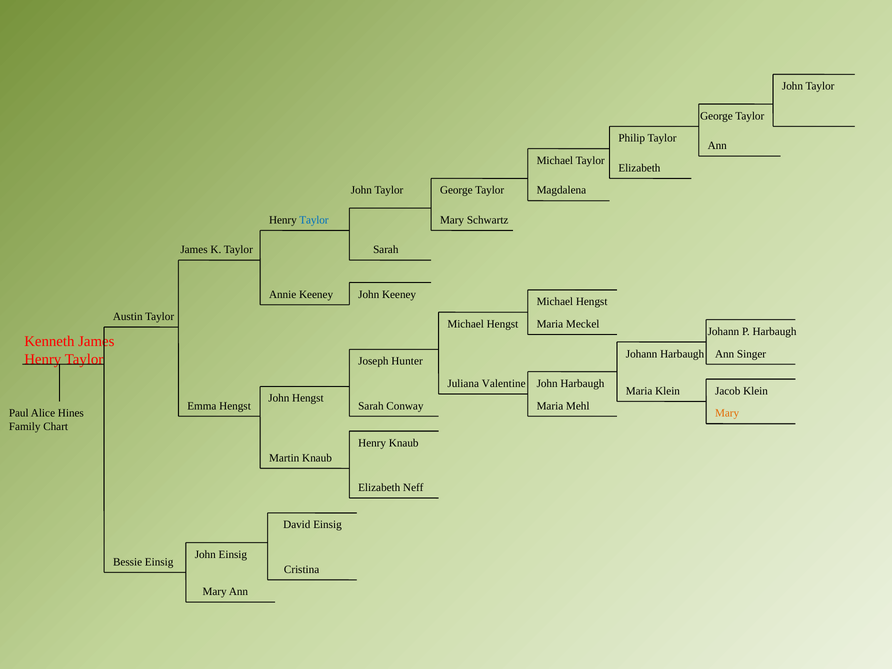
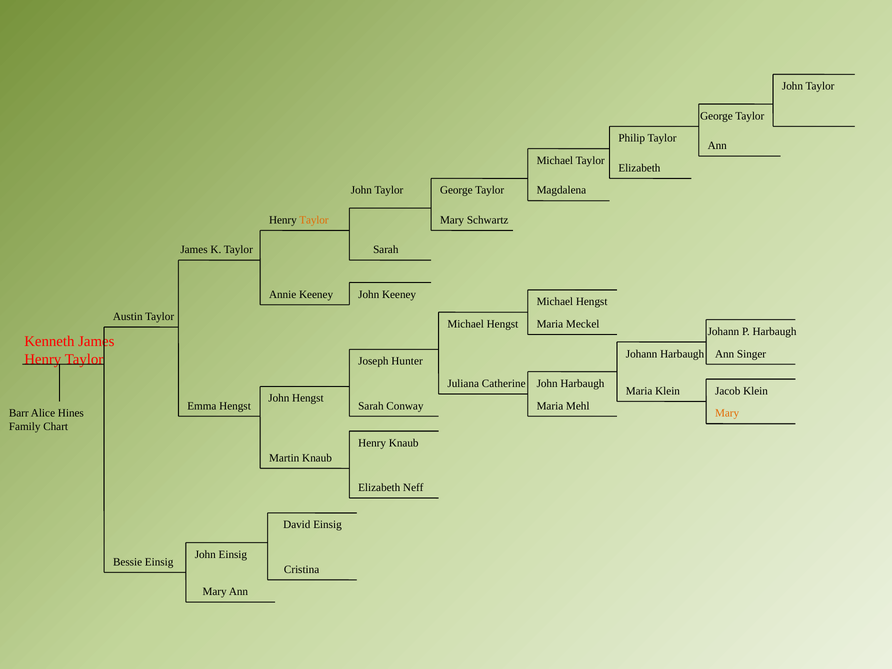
Taylor colour: blue -> orange (314, 220)
Valentine: Valentine -> Catherine (504, 384)
Paul: Paul -> Barr (19, 413)
